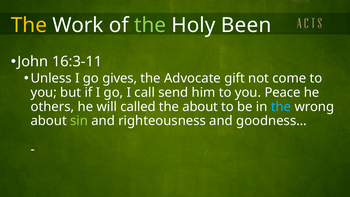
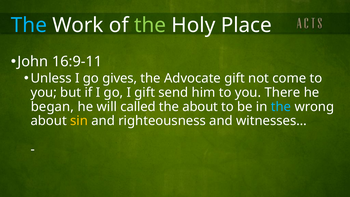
The colour: yellow -> light blue (29, 25)
Been: Been -> Place (246, 25)
16:3-11: 16:3-11 -> 16:9-11 (77, 61)
I call: call -> gift (145, 92)
Peace: Peace -> There (282, 92)
others: others -> began (52, 107)
sin colour: light green -> yellow (79, 121)
goodness…: goodness… -> witnesses… (271, 121)
